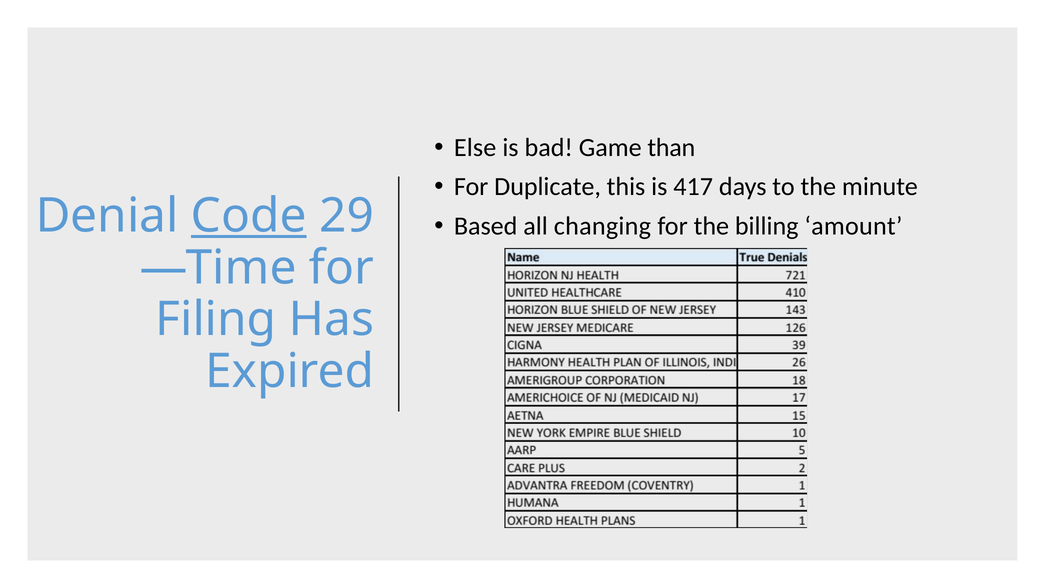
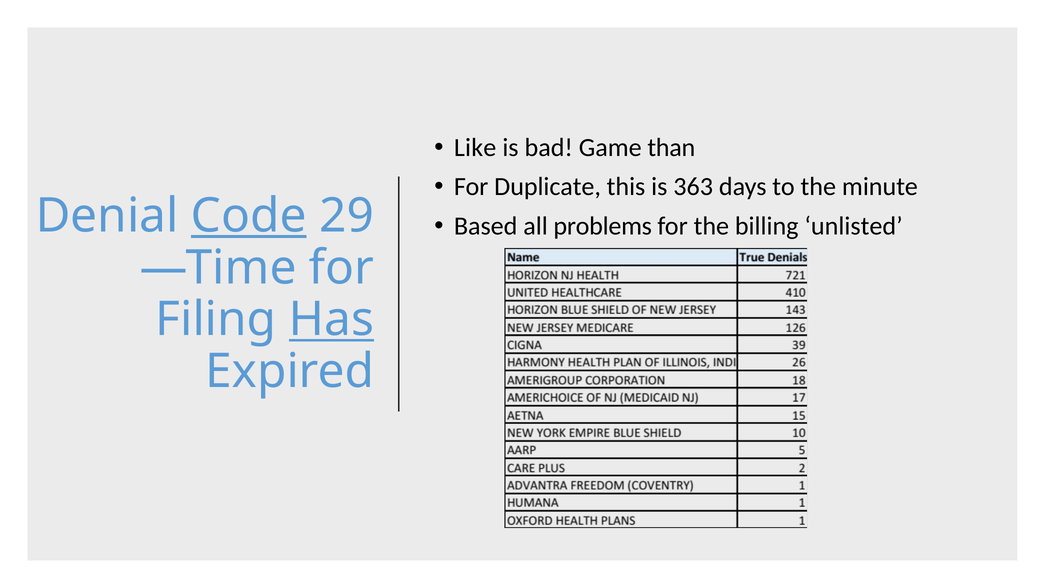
Else: Else -> Like (475, 148)
417: 417 -> 363 (693, 187)
changing: changing -> problems (603, 226)
amount: amount -> unlisted (854, 226)
Has underline: none -> present (331, 320)
